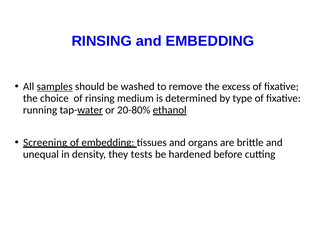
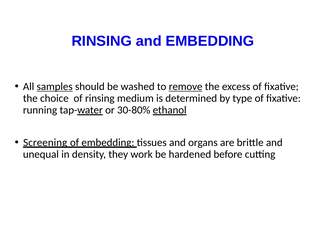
remove underline: none -> present (186, 87)
20-80%: 20-80% -> 30-80% (134, 110)
tests: tests -> work (142, 154)
